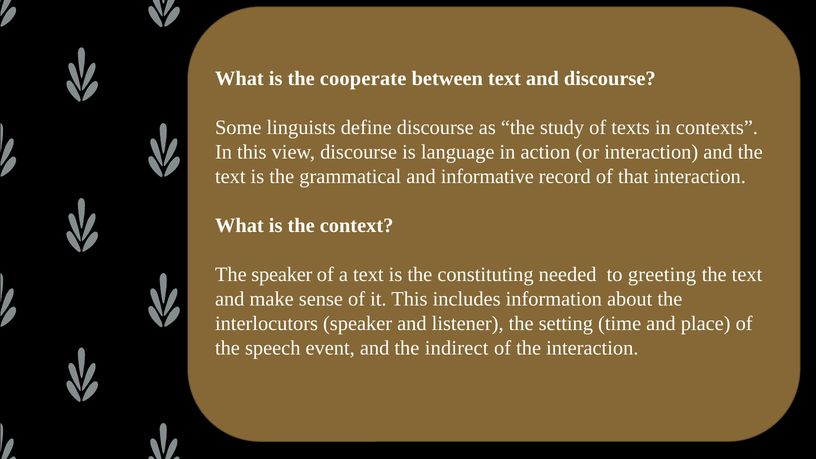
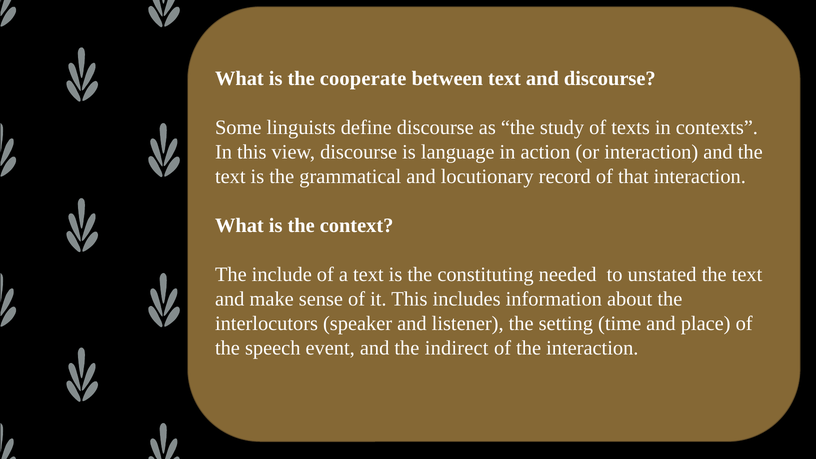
informative: informative -> locutionary (487, 177)
The speaker: speaker -> include (282, 275)
greeting: greeting -> unstated (662, 275)
